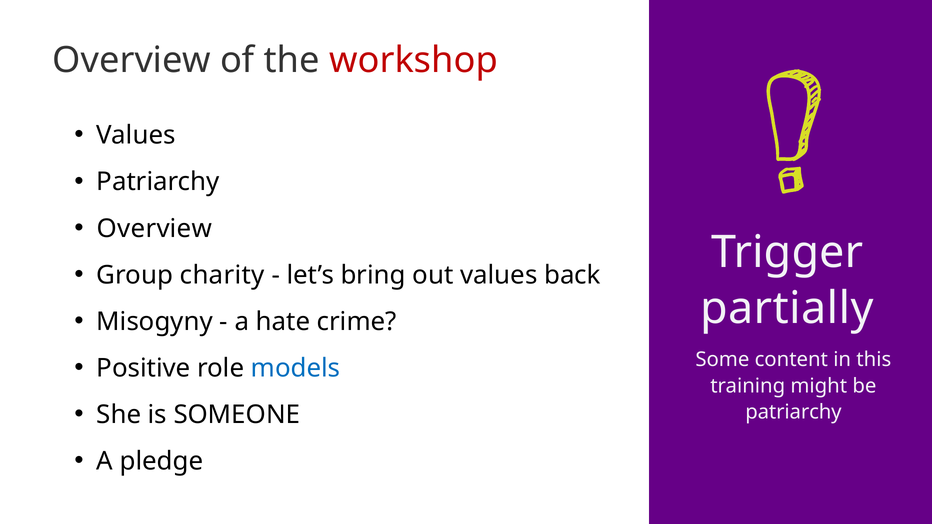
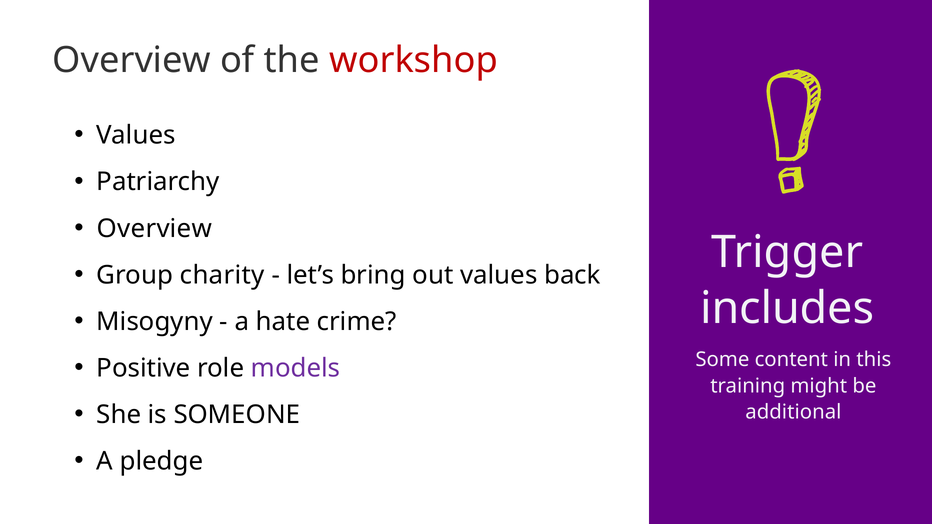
partially: partially -> includes (787, 309)
models colour: blue -> purple (296, 368)
patriarchy: patriarchy -> additional (793, 412)
